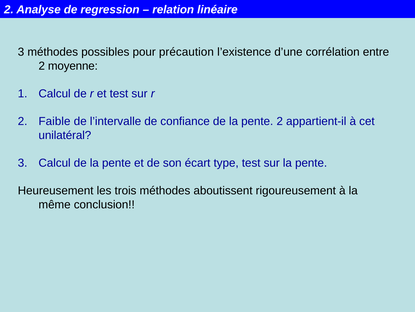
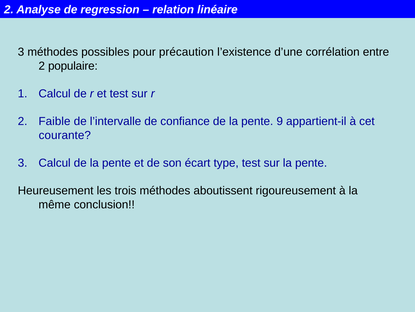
moyenne: moyenne -> populaire (73, 66)
pente 2: 2 -> 9 (280, 121)
unilatéral: unilatéral -> courante (65, 135)
